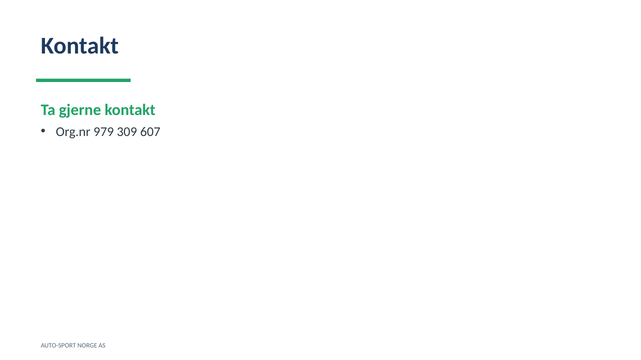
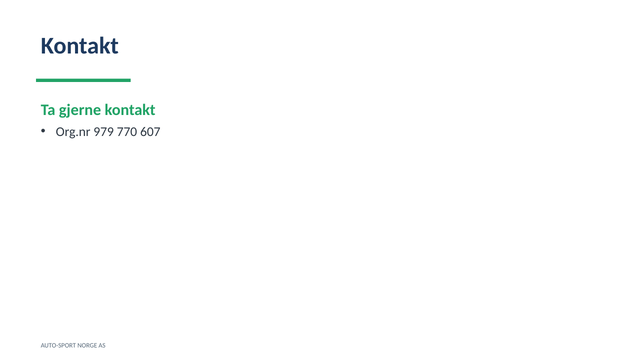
309: 309 -> 770 (127, 132)
